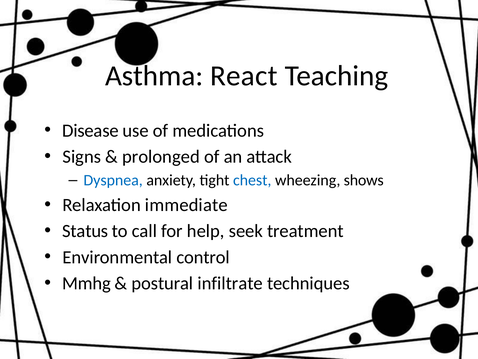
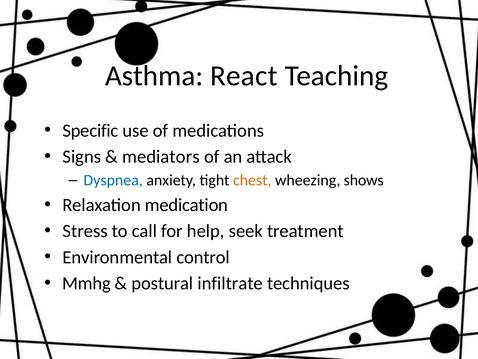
Disease: Disease -> Specific (90, 130)
prolonged: prolonged -> mediators (161, 156)
chest colour: blue -> orange (252, 180)
immediate: immediate -> medication (186, 205)
Status: Status -> Stress (85, 231)
